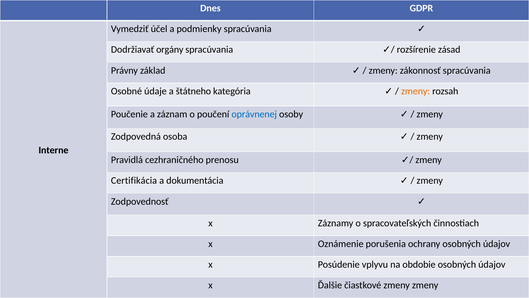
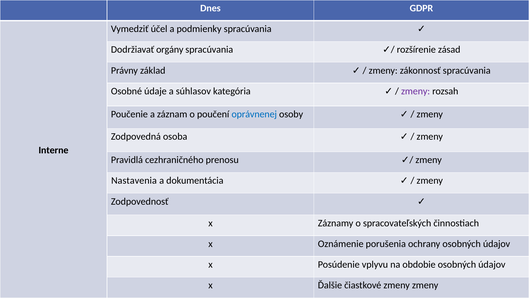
štátneho: štátneho -> súhlasov (193, 91)
zmeny colour: orange -> purple (416, 91)
Certifikácia: Certifikácia -> Nastavenia (134, 180)
